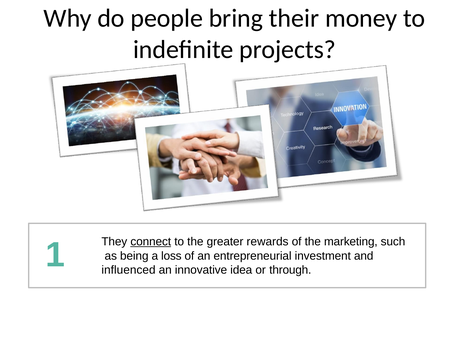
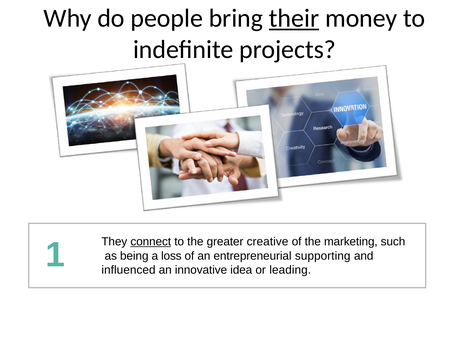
their underline: none -> present (294, 18)
rewards: rewards -> creative (268, 241)
investment: investment -> supporting (323, 255)
through: through -> leading (290, 269)
